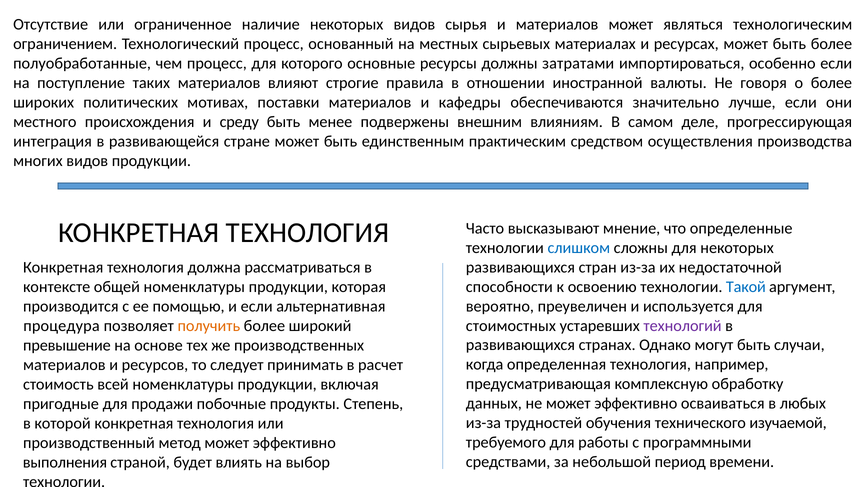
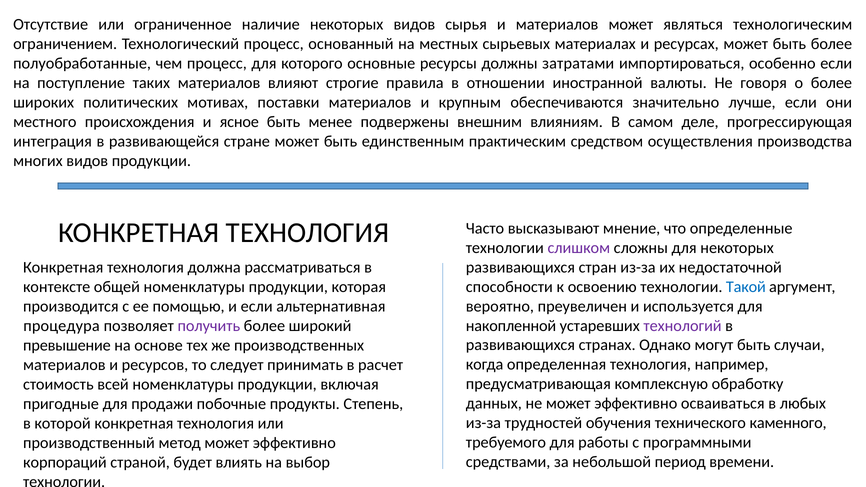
кафедры: кафедры -> крупным (470, 102)
среду: среду -> ясное (239, 122)
слишком colour: blue -> purple (579, 248)
стоимостных: стоимостных -> накопленной (511, 326)
получить colour: orange -> purple (209, 326)
изучаемой: изучаемой -> каменного (788, 423)
выполнения: выполнения -> корпораций (65, 463)
